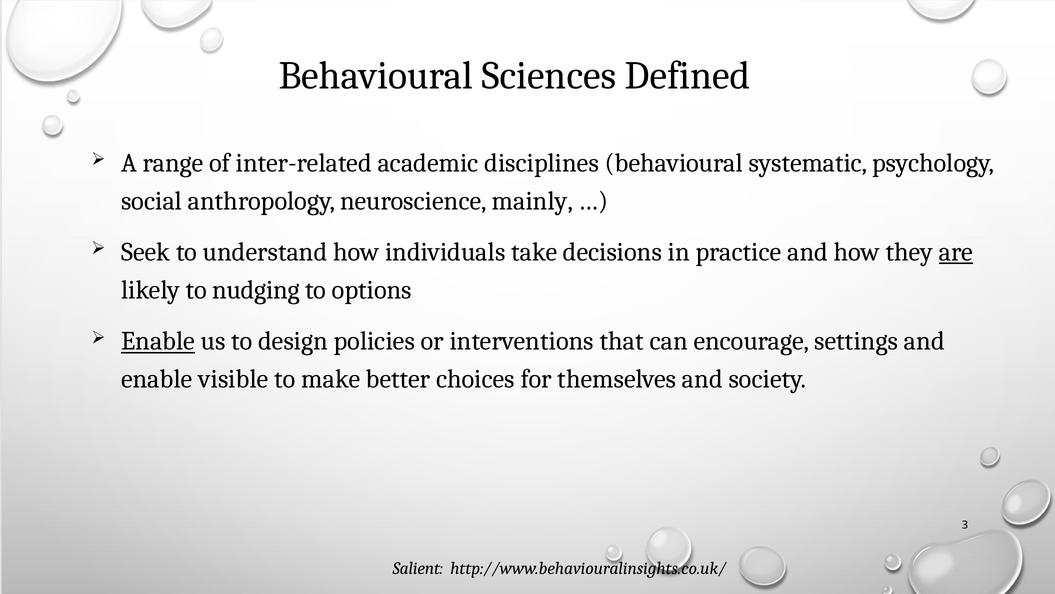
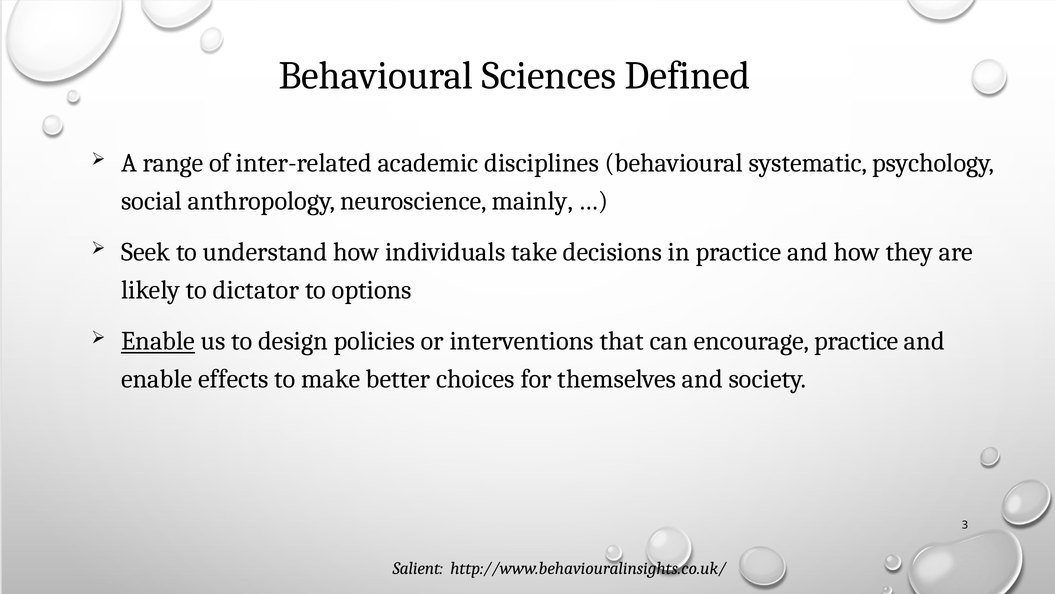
are underline: present -> none (956, 252)
nudging: nudging -> dictator (256, 290)
encourage settings: settings -> practice (856, 341)
visible: visible -> effects (233, 379)
